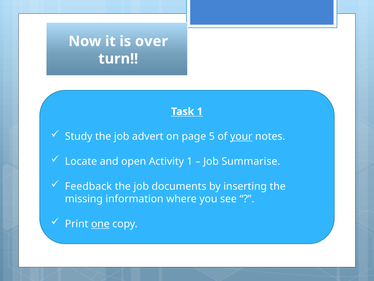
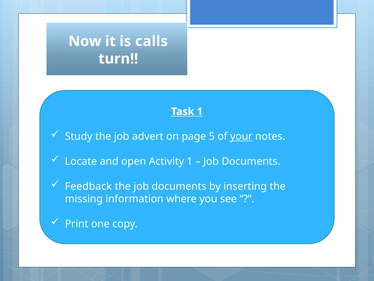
over: over -> calls (151, 41)
Summarise: Summarise -> Documents (251, 161)
one underline: present -> none (100, 224)
